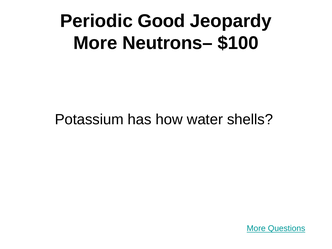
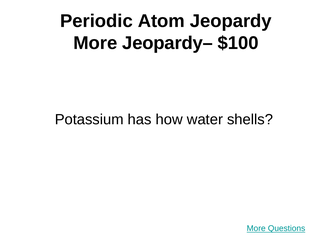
Good: Good -> Atom (161, 21)
Neutrons–: Neutrons– -> Jeopardy– (168, 43)
